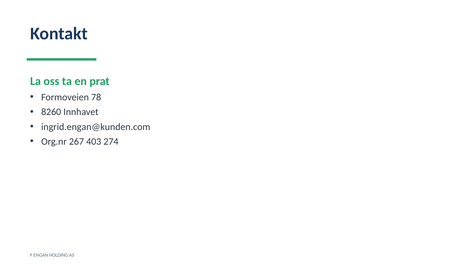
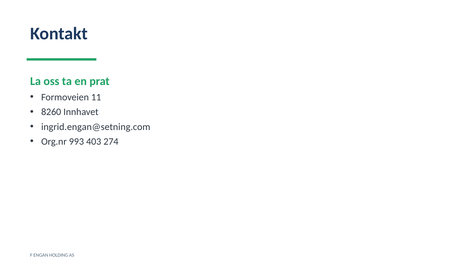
78: 78 -> 11 (96, 97)
ingrid.engan@kunden.com: ingrid.engan@kunden.com -> ingrid.engan@setning.com (96, 127)
267: 267 -> 993 (76, 142)
